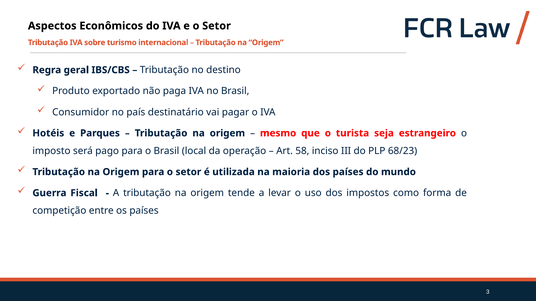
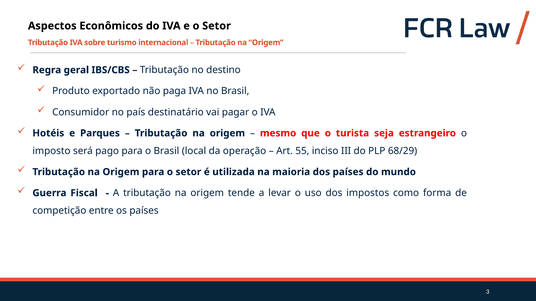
58: 58 -> 55 (302, 151)
68/23: 68/23 -> 68/29 (403, 151)
